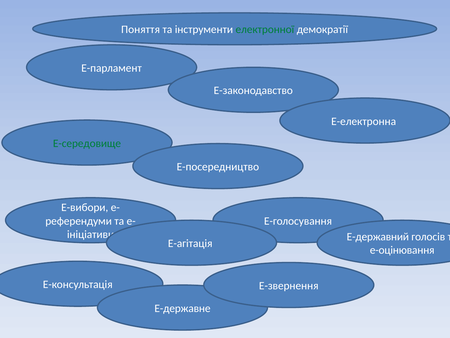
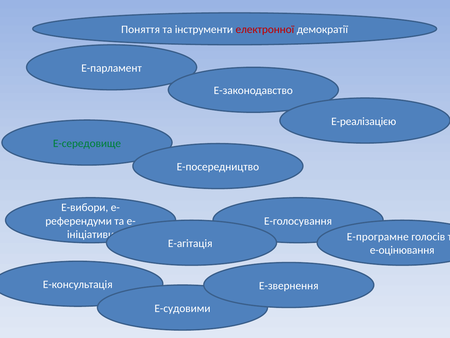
електронної colour: green -> red (265, 30)
Е-електронна: Е-електронна -> Е-реалізацією (364, 121)
Е-державний: Е-державний -> Е-програмне (378, 236)
Е-державне: Е-державне -> Е-судовими (182, 308)
